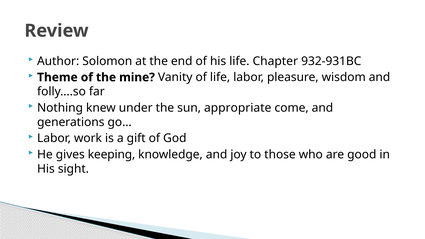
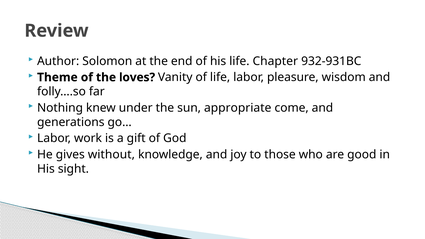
mine: mine -> loves (137, 77)
keeping: keeping -> without (111, 154)
